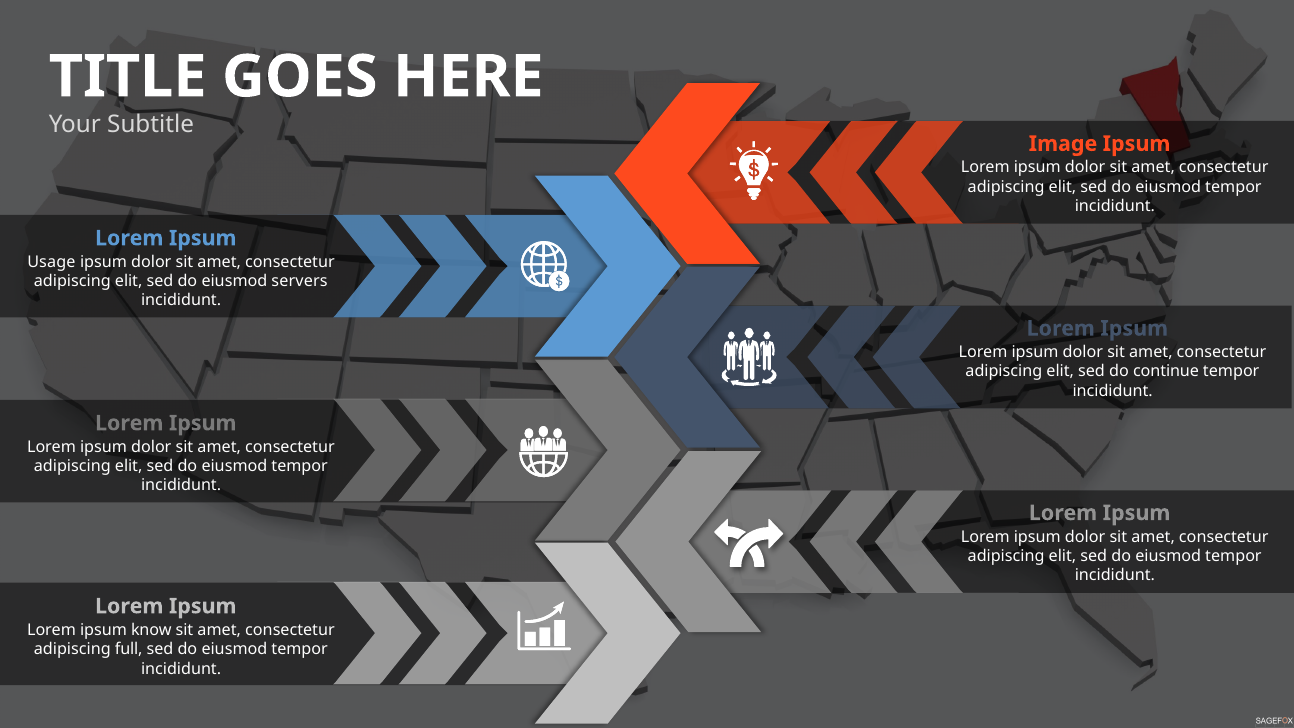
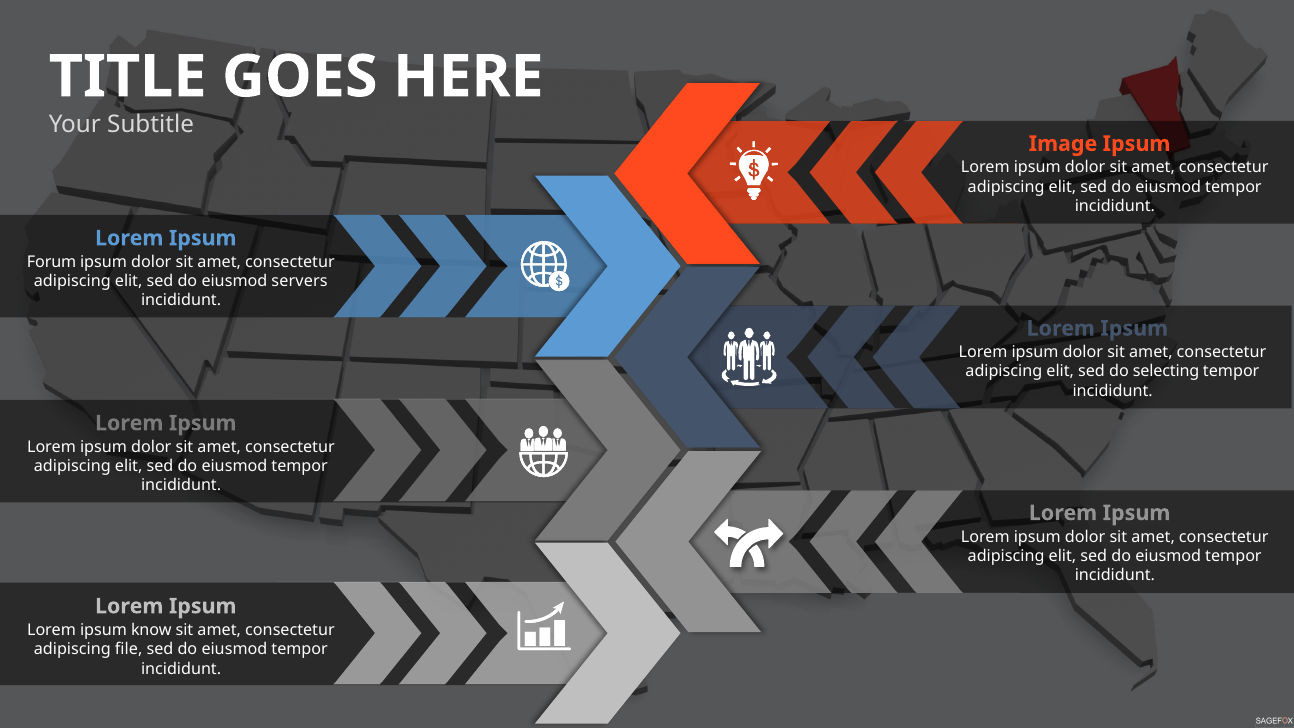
Usage: Usage -> Forum (52, 262)
continue: continue -> selecting (1166, 371)
full: full -> file (129, 649)
